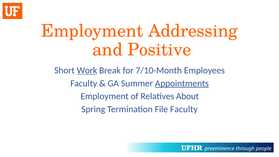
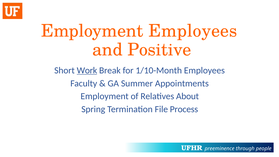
Employment Addressing: Addressing -> Employees (193, 31)
7/10-Month: 7/10-Month -> 1/10-Month (159, 70)
Appointments underline: present -> none (182, 83)
File Faculty: Faculty -> Process (184, 109)
